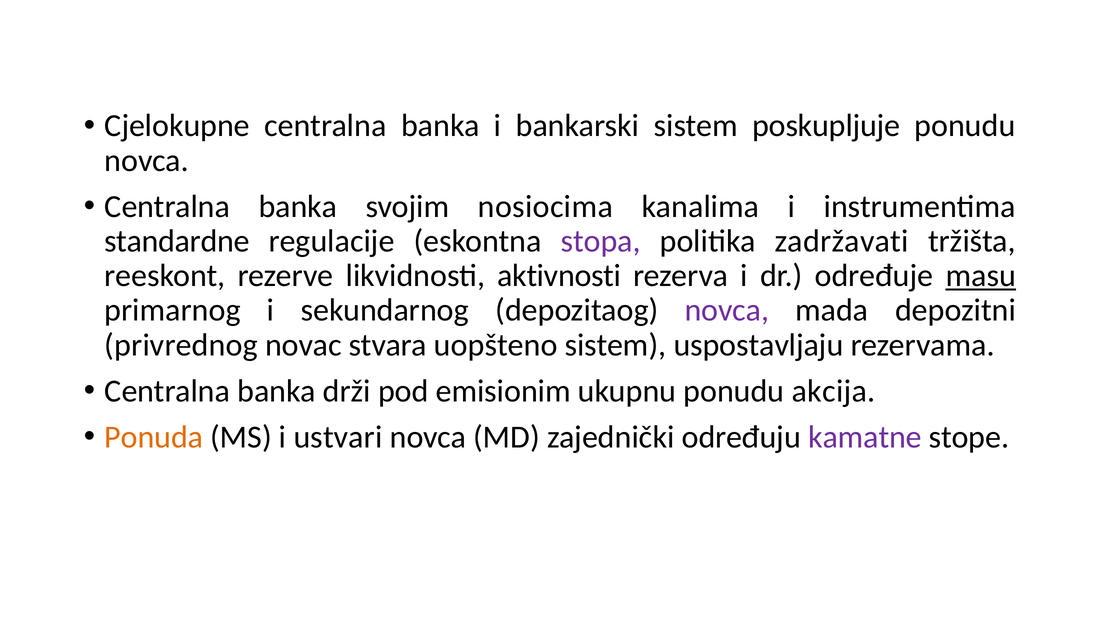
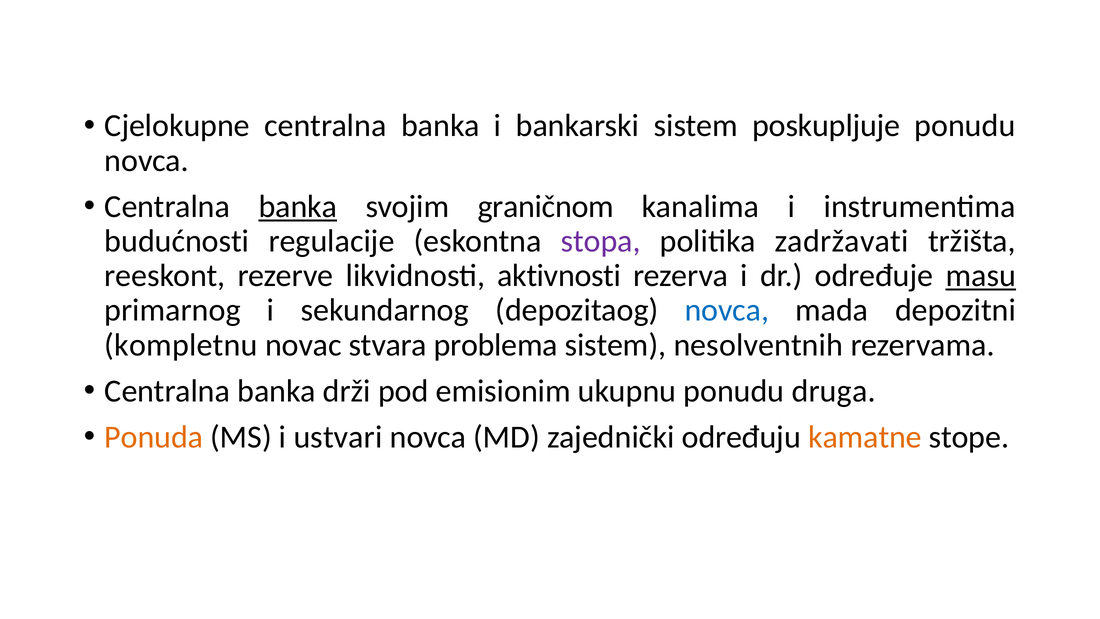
banka underline: none -> present (298, 206)
nosiocima: nosiocima -> graničnom (546, 206)
standardne: standardne -> budućnosti (177, 241)
novca colour: purple -> blue (727, 310)
privrednog: privrednog -> kompletnu (181, 345)
uopšteno: uopšteno -> problema (496, 345)
uspostavljaju: uspostavljaju -> nesolventnih (758, 345)
akcija: akcija -> druga (834, 391)
kamatne colour: purple -> orange (865, 437)
